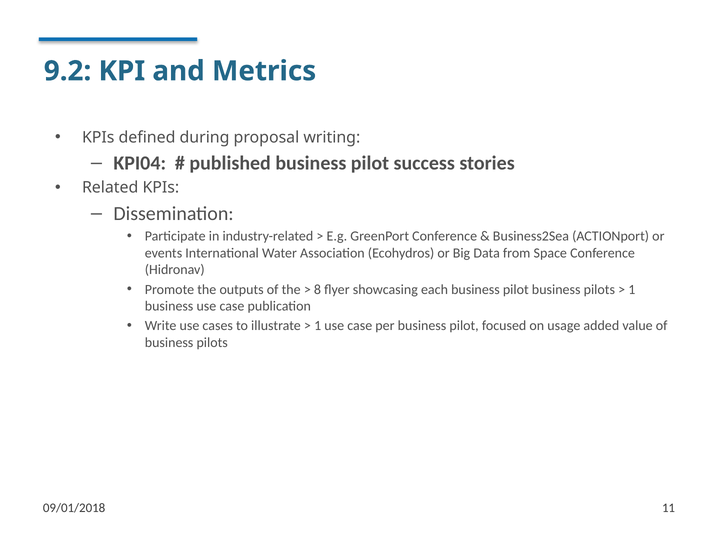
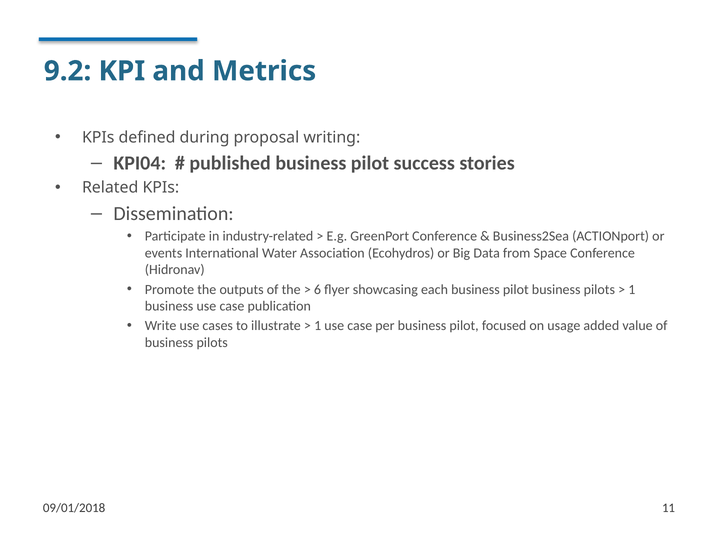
8: 8 -> 6 (317, 289)
